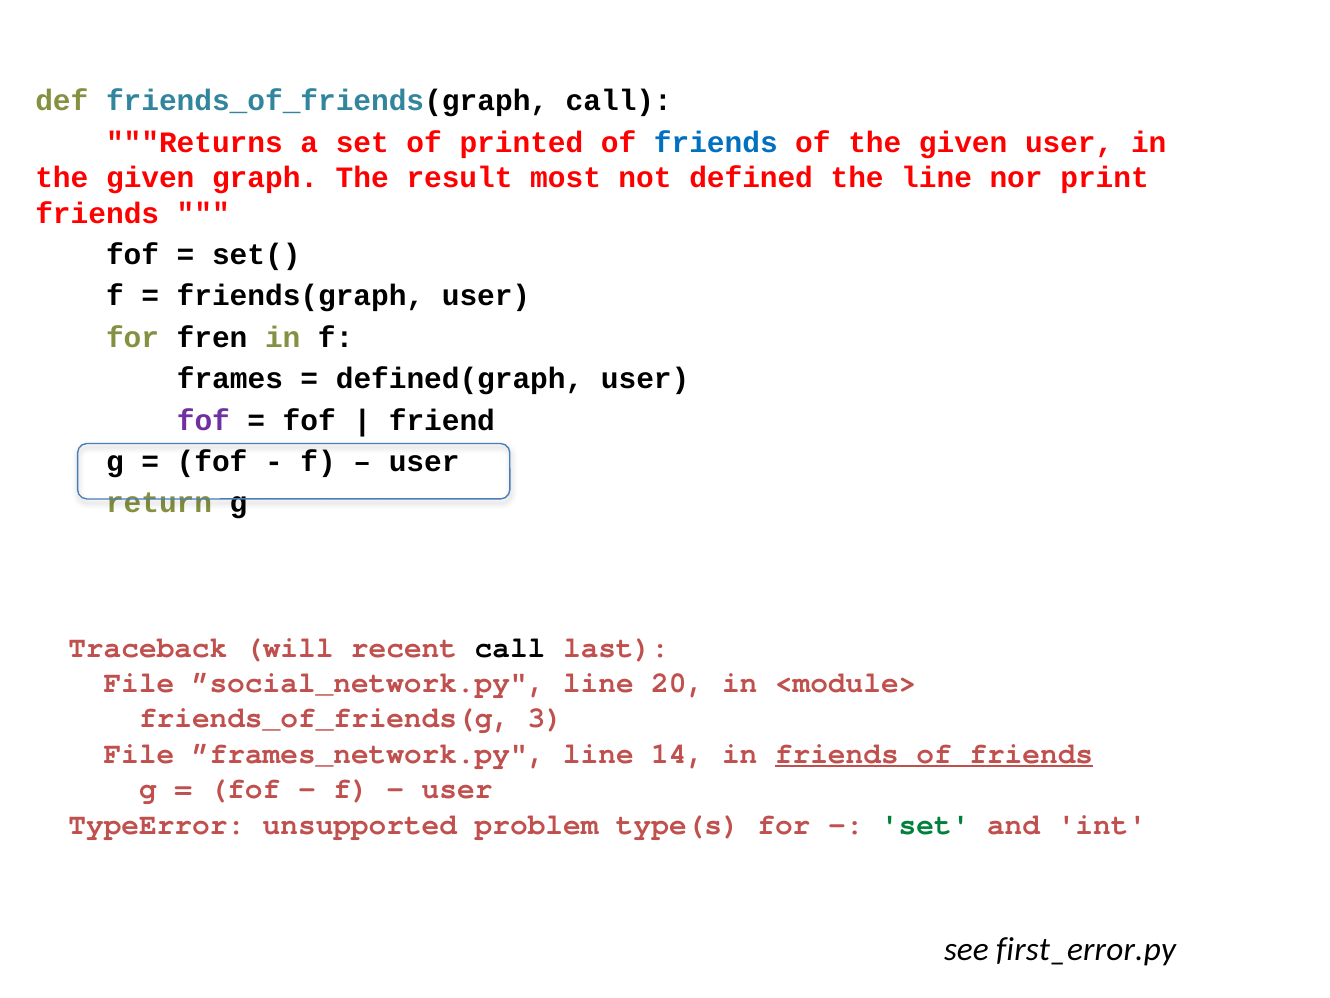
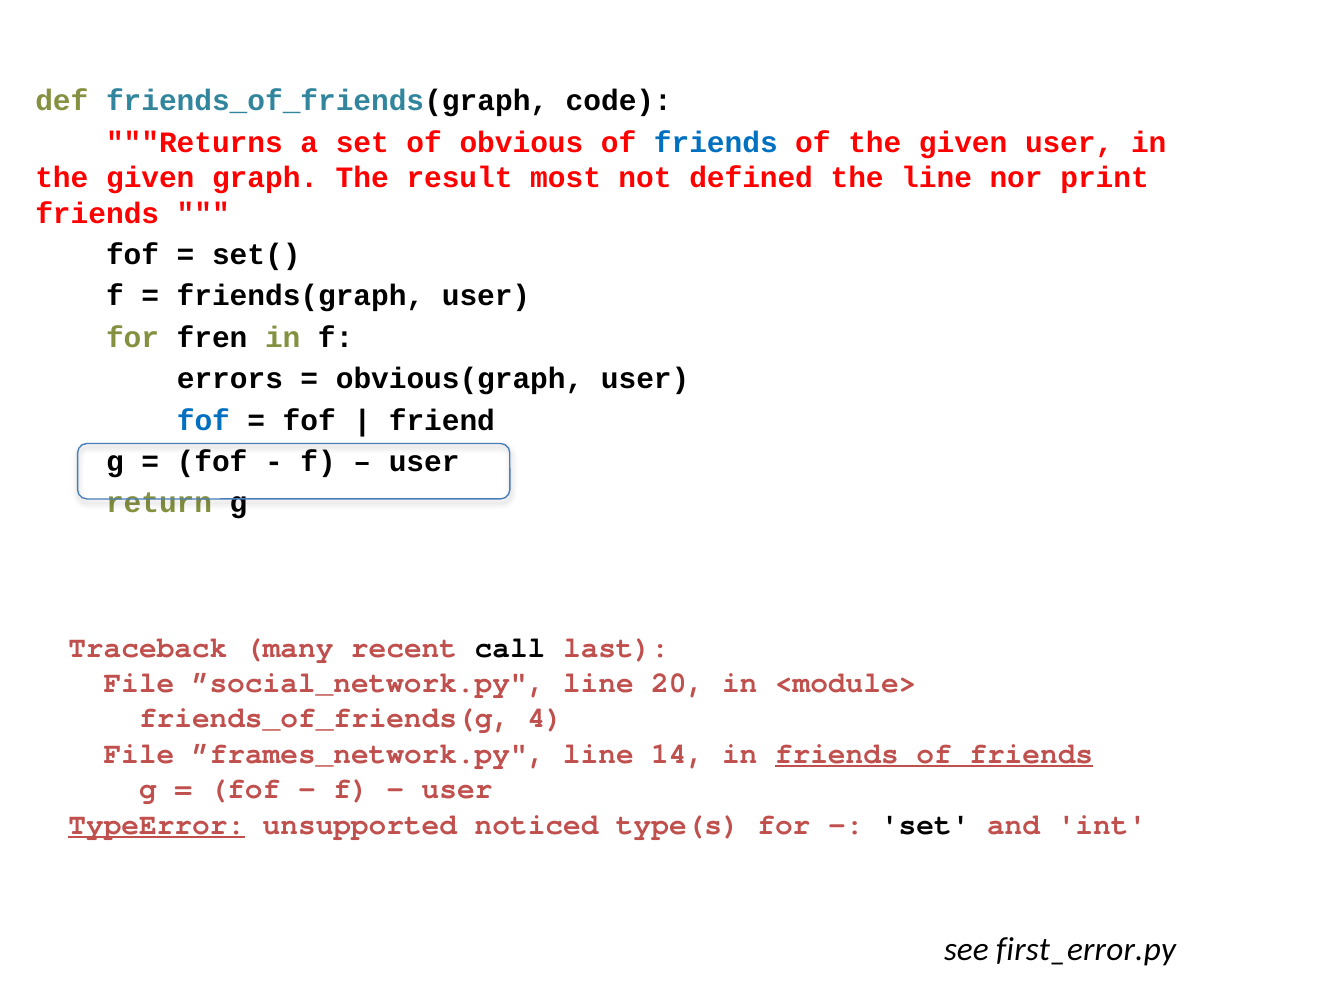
friends_of_friends(graph call: call -> code (619, 101)
printed: printed -> obvious (521, 142)
frames: frames -> errors (230, 379)
defined(graph: defined(graph -> obvious(graph (460, 379)
fof colour: purple -> blue (203, 420)
will: will -> many (289, 647)
3: 3 -> 4 (545, 718)
TypeError underline: none -> present (157, 824)
problem: problem -> noticed (537, 824)
set colour: green -> black (925, 824)
